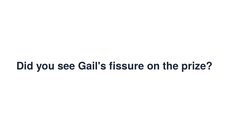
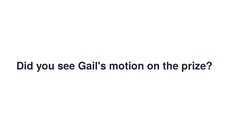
fissure: fissure -> motion (127, 66)
